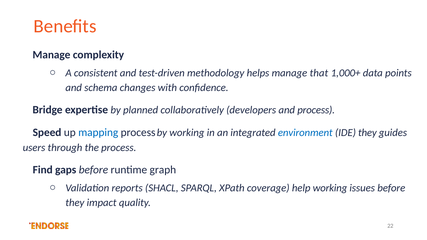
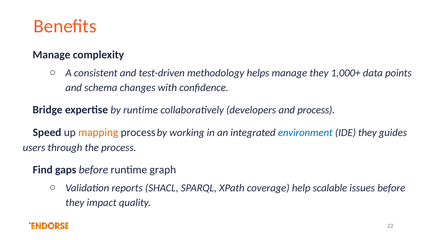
manage that: that -> they (319, 73)
by planned: planned -> runtime (141, 110)
mapping colour: blue -> orange (98, 133)
help working: working -> scalable (330, 188)
